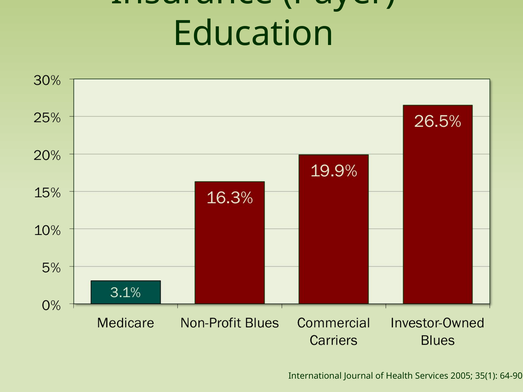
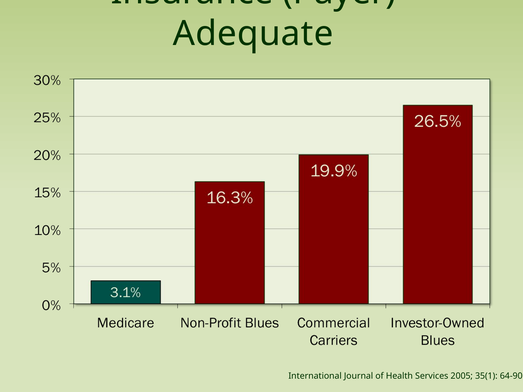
Education: Education -> Adequate (253, 34)
